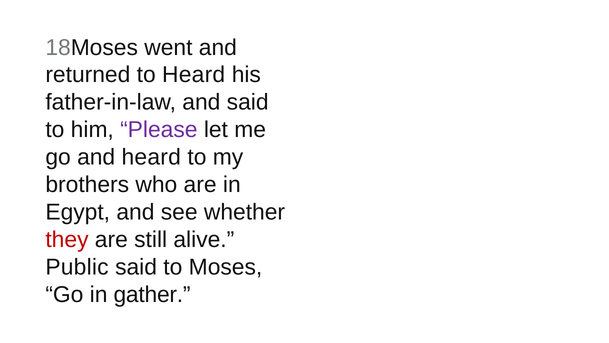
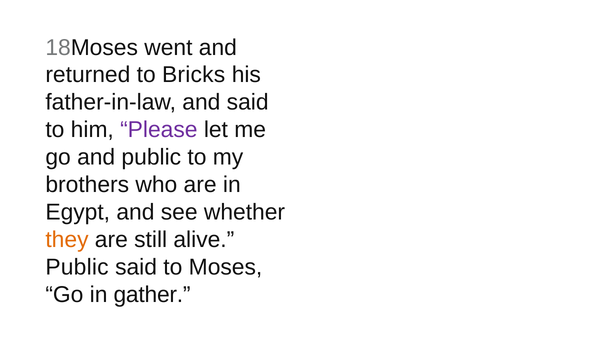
to Heard: Heard -> Bricks (194, 75)
and heard: heard -> public (151, 157)
they colour: red -> orange (67, 239)
